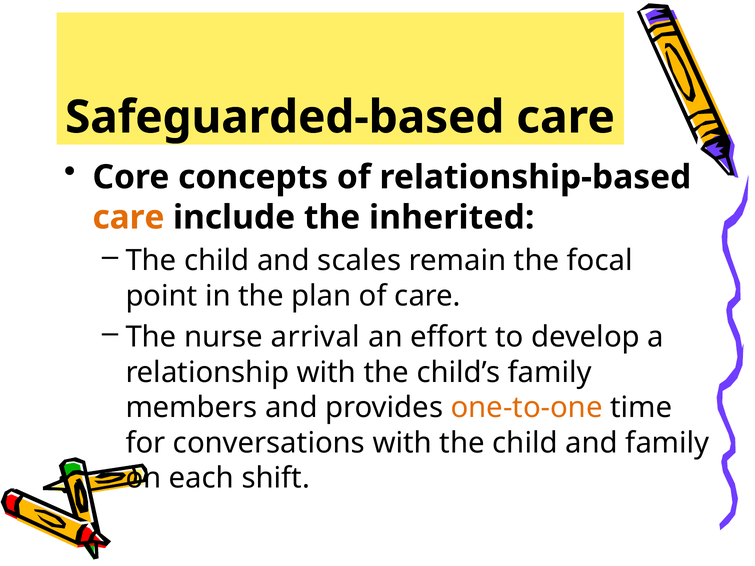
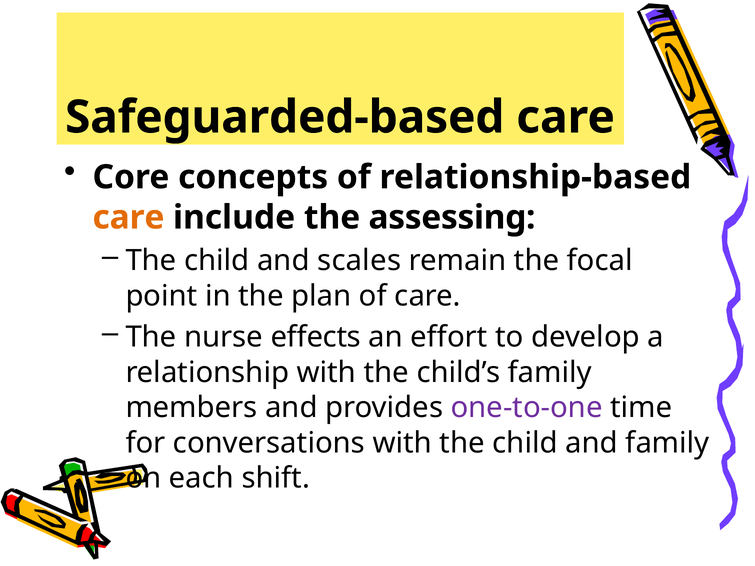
inherited: inherited -> assessing (452, 218)
arrival: arrival -> effects (316, 337)
one-to-one colour: orange -> purple (527, 408)
